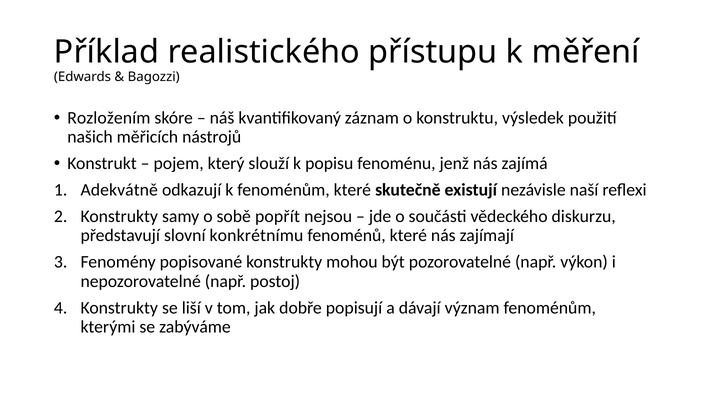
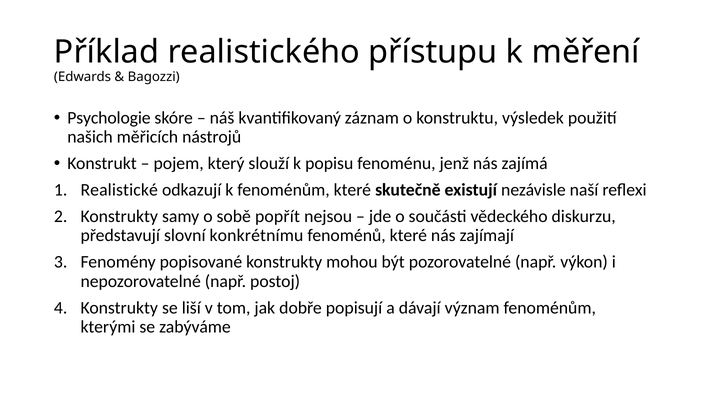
Rozložením: Rozložením -> Psychologie (109, 118)
Adekvátně: Adekvátně -> Realistické (119, 190)
